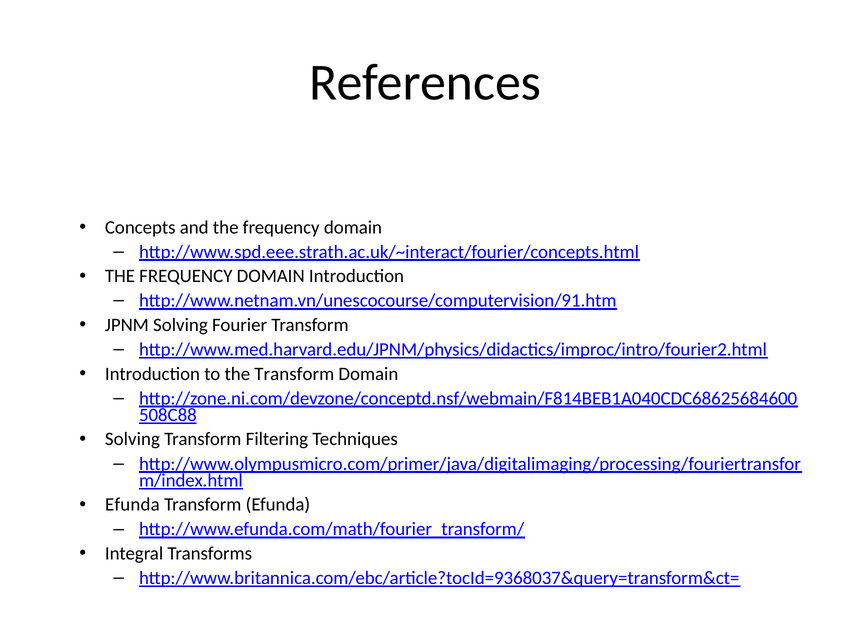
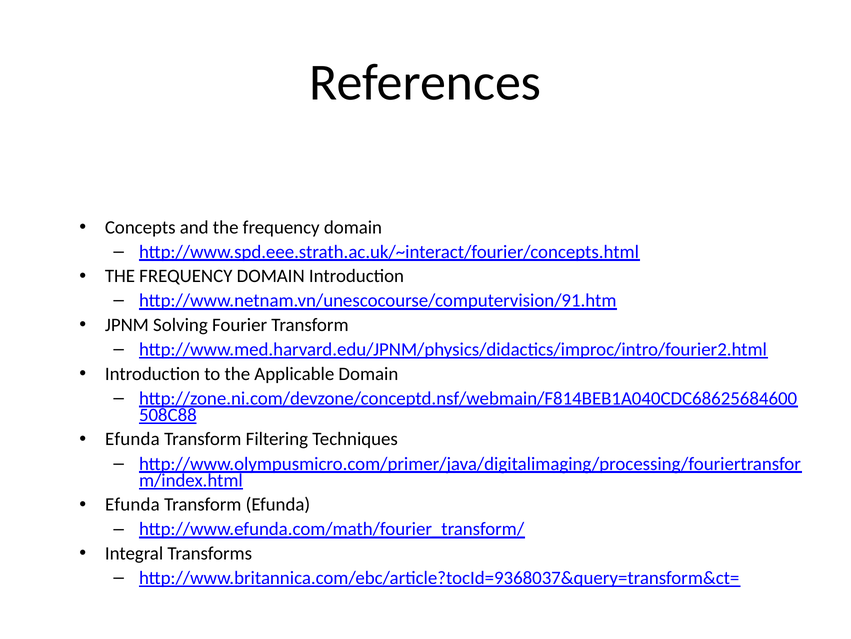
the Transform: Transform -> Applicable (294, 373)
Solving: Solving -> Efunda (132, 439)
